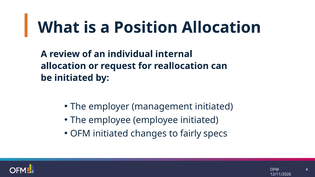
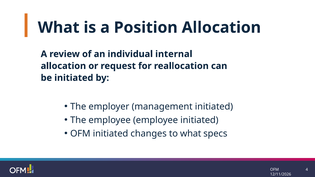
to fairly: fairly -> what (191, 134)
